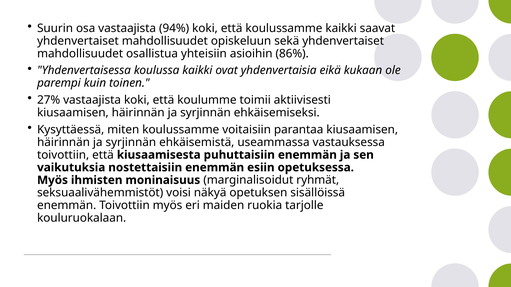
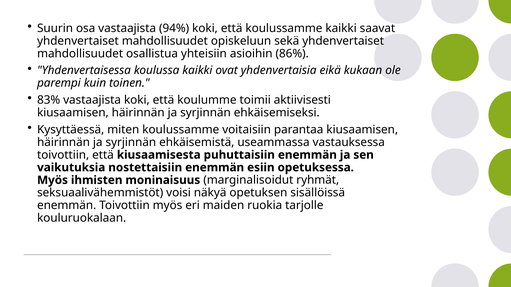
27%: 27% -> 83% (49, 100)
